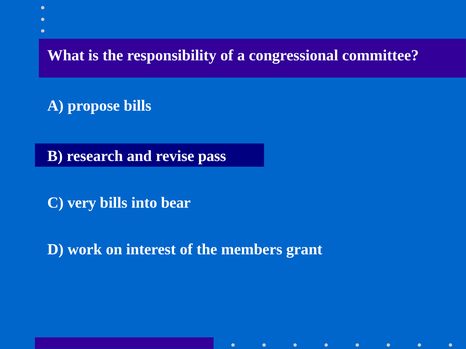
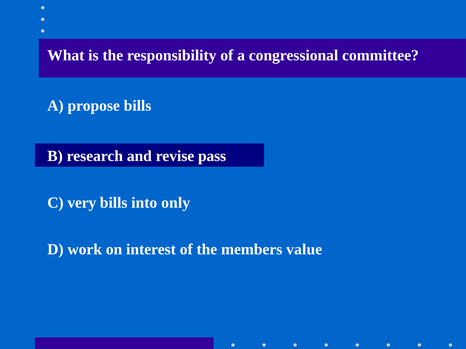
bear: bear -> only (176, 203)
grant: grant -> value (304, 250)
